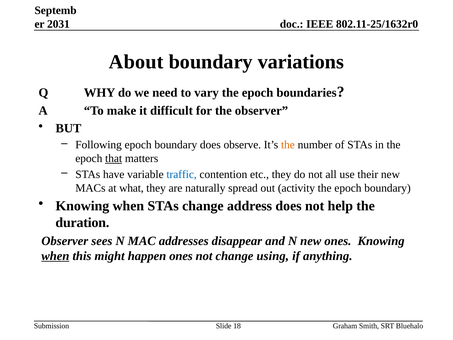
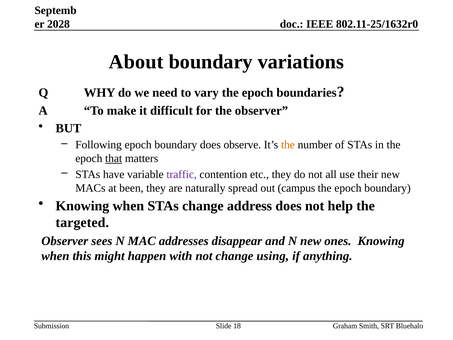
2031: 2031 -> 2028 (58, 24)
traffic colour: blue -> purple (182, 174)
what: what -> been (131, 188)
activity: activity -> campus (296, 188)
duration: duration -> targeted (82, 222)
when underline: present -> none (55, 256)
happen ones: ones -> with (181, 256)
